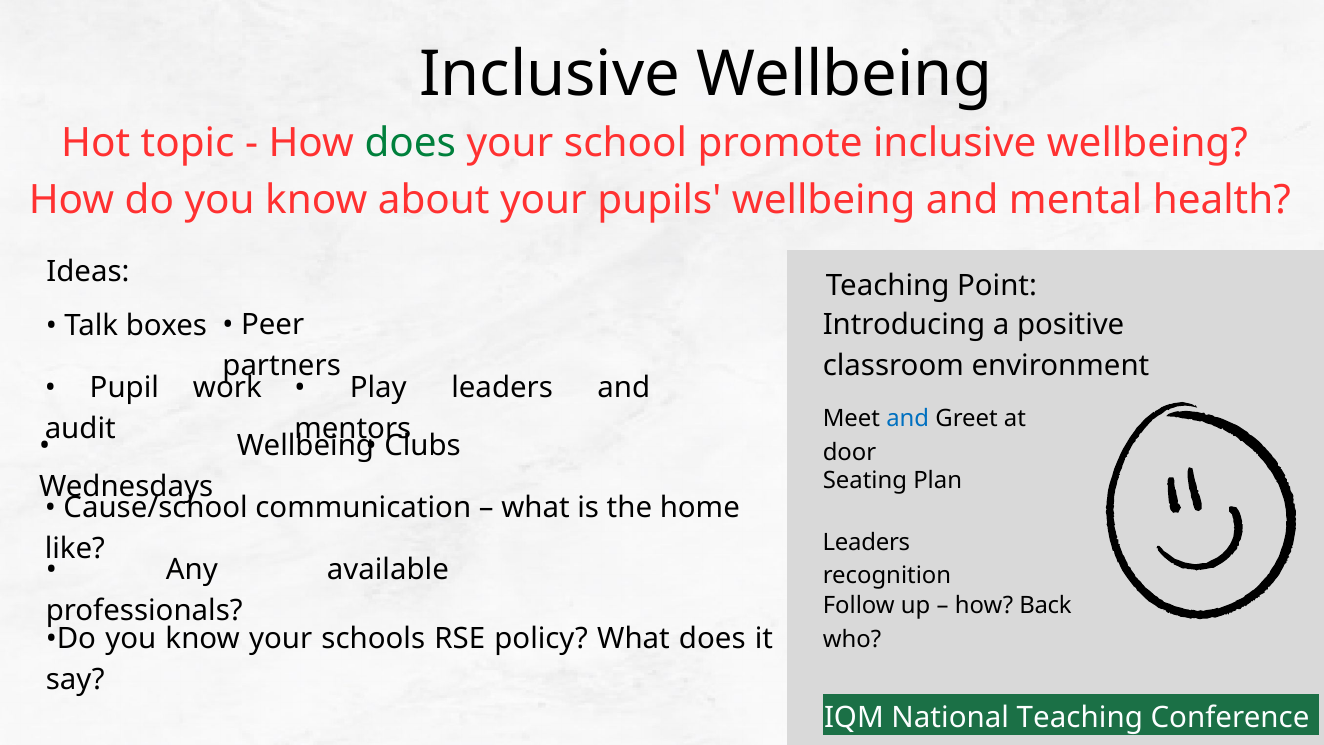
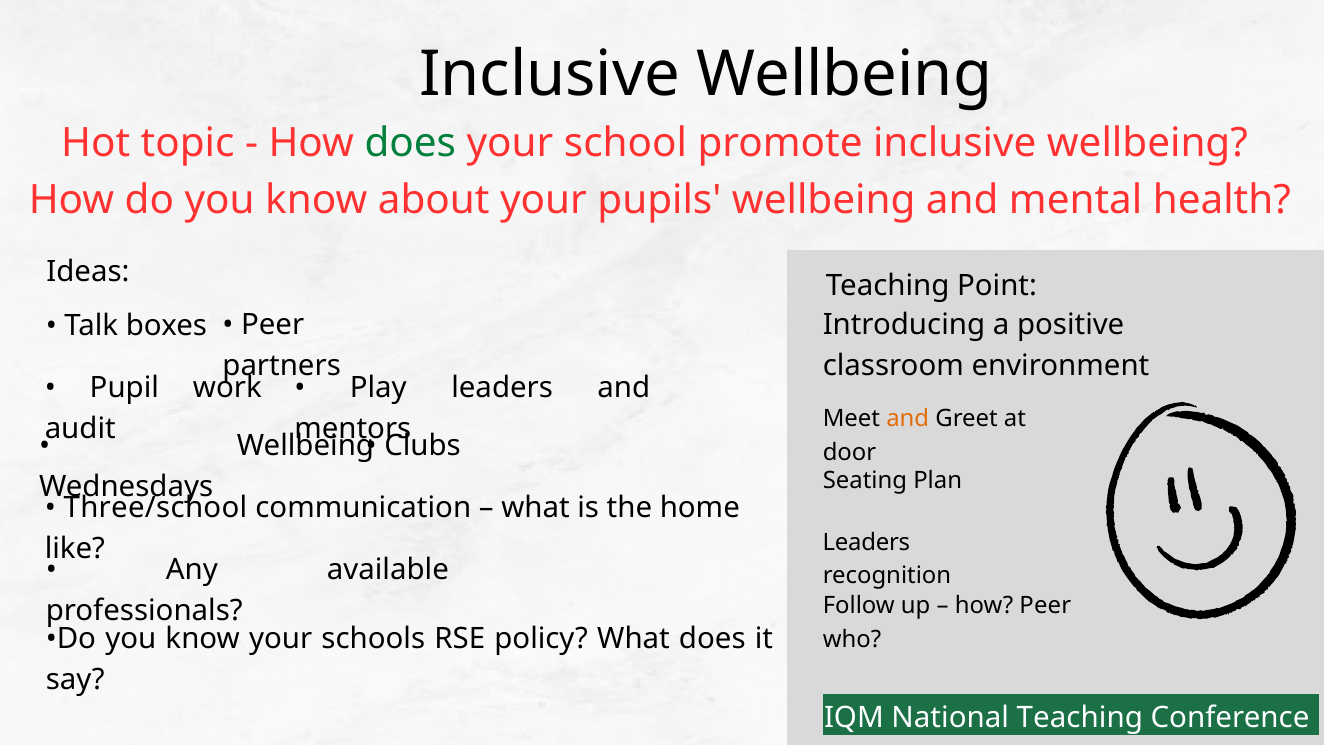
and colour: blue -> orange (908, 419)
Cause/school: Cause/school -> Three/school (155, 508)
how Back: Back -> Peer (1045, 606)
